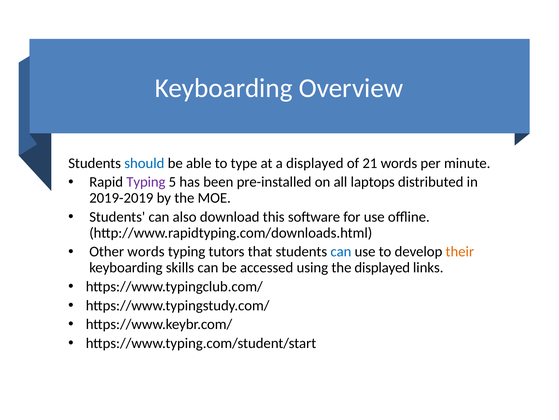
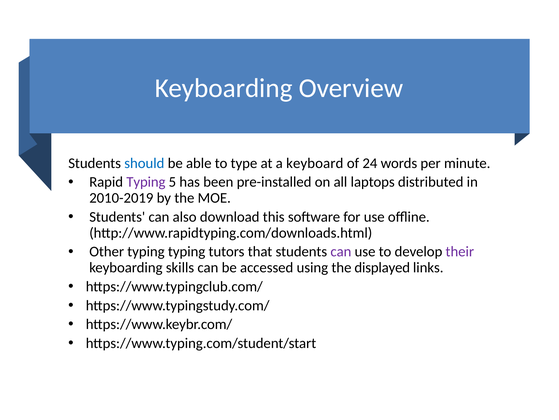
a displayed: displayed -> keyboard (315, 163)
21: 21 -> 24 (370, 163)
2019-2019: 2019-2019 -> 2010-2019 (121, 198)
Other words: words -> typing (146, 251)
can colour: blue -> purple (341, 251)
their colour: orange -> purple (460, 251)
